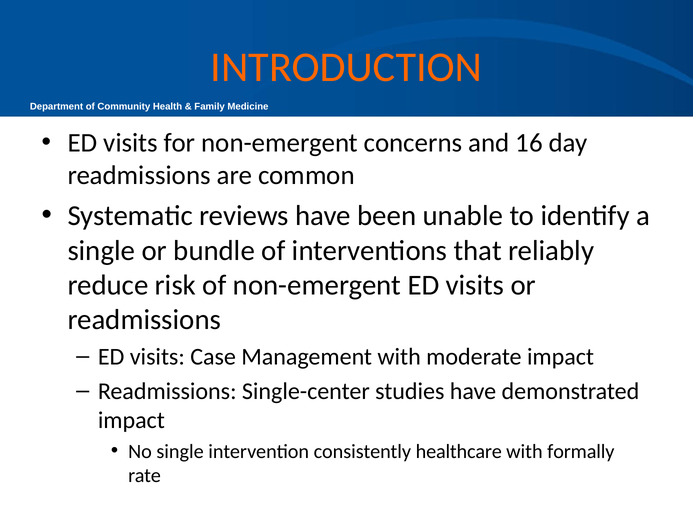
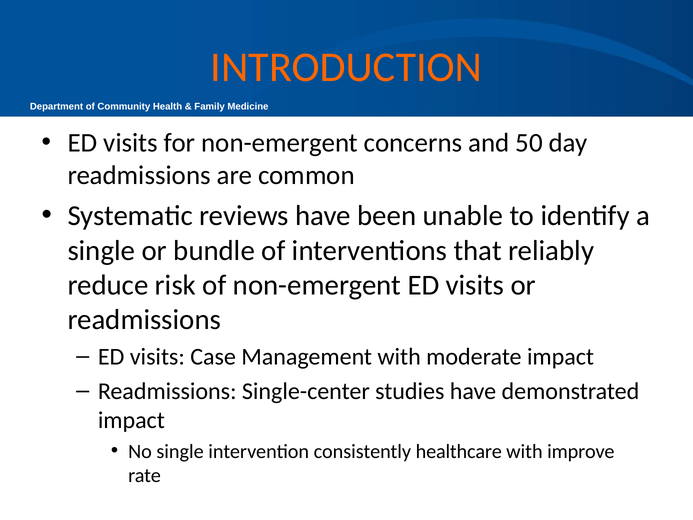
16: 16 -> 50 (529, 143)
formally: formally -> improve (581, 451)
